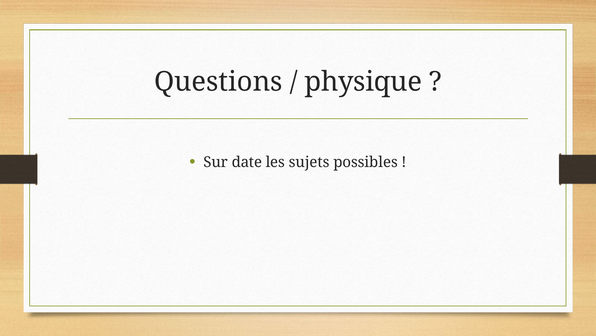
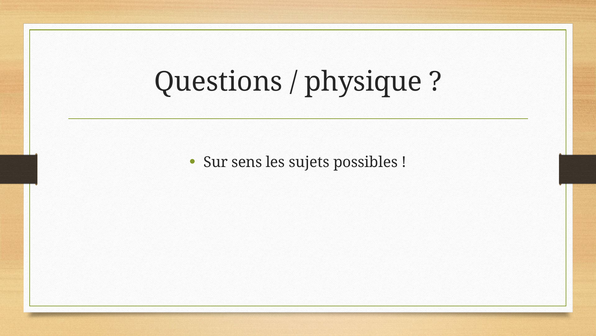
date: date -> sens (247, 162)
